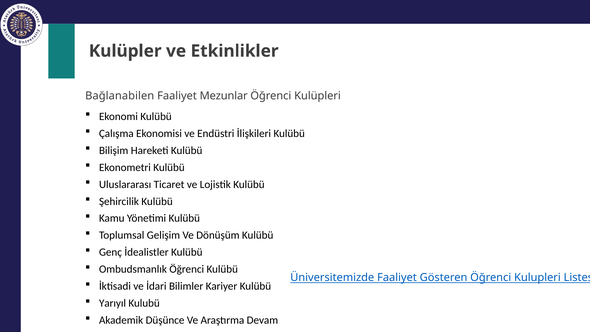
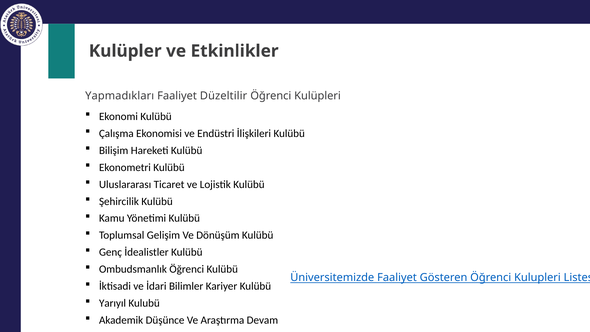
Bağlanabilen: Bağlanabilen -> Yapmadıkları (120, 96)
Mezunlar: Mezunlar -> Düzeltilir (224, 96)
